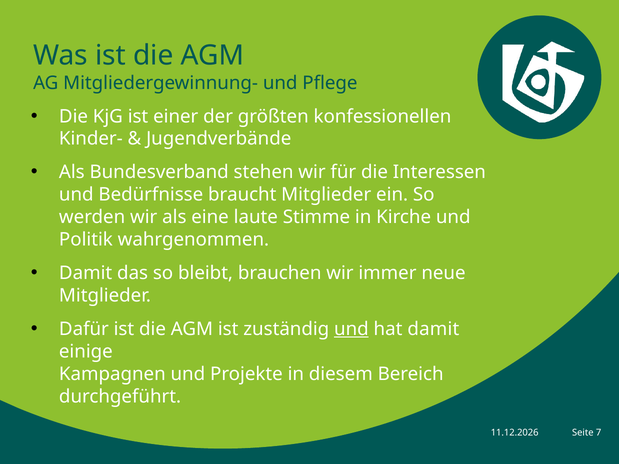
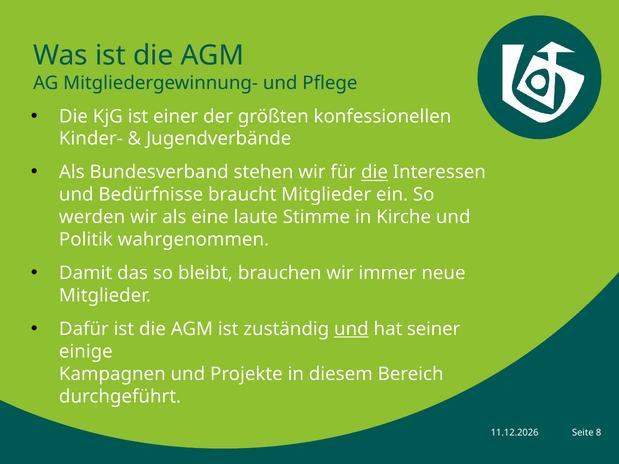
die underline: none -> present (374, 172)
hat damit: damit -> seiner (434, 329)
7: 7 -> 8 (599, 433)
